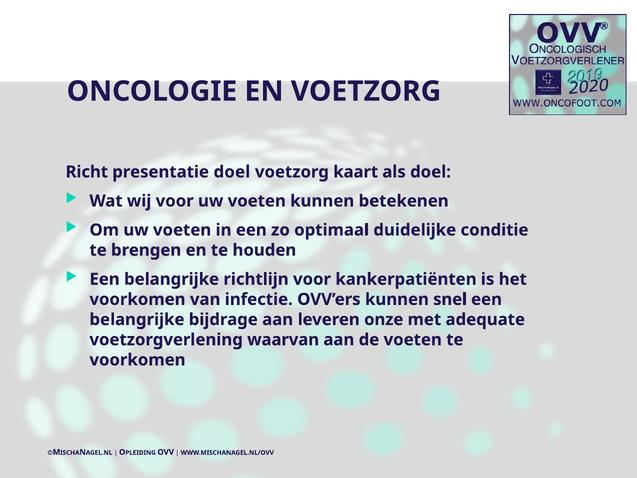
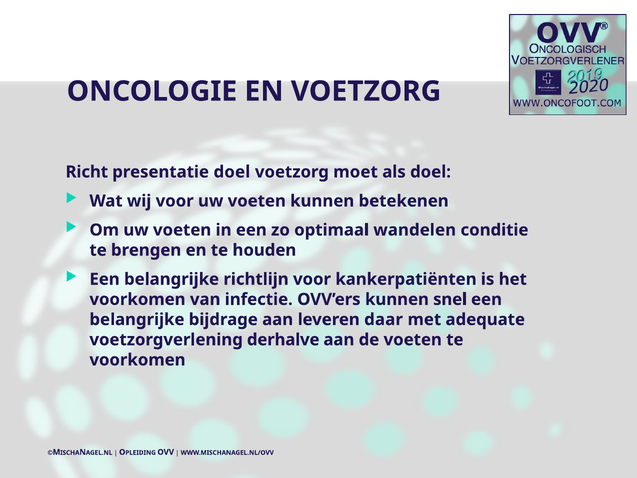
kaart: kaart -> moet (356, 172)
duidelijke: duidelijke -> wandelen (415, 230)
onze: onze -> daar (384, 319)
waarvan: waarvan -> derhalve (283, 340)
